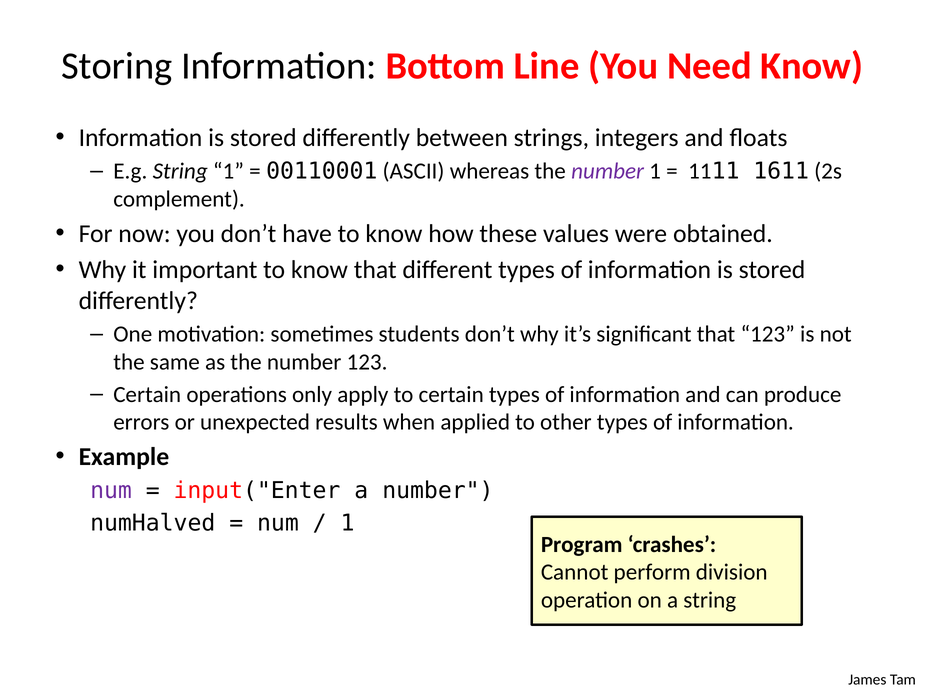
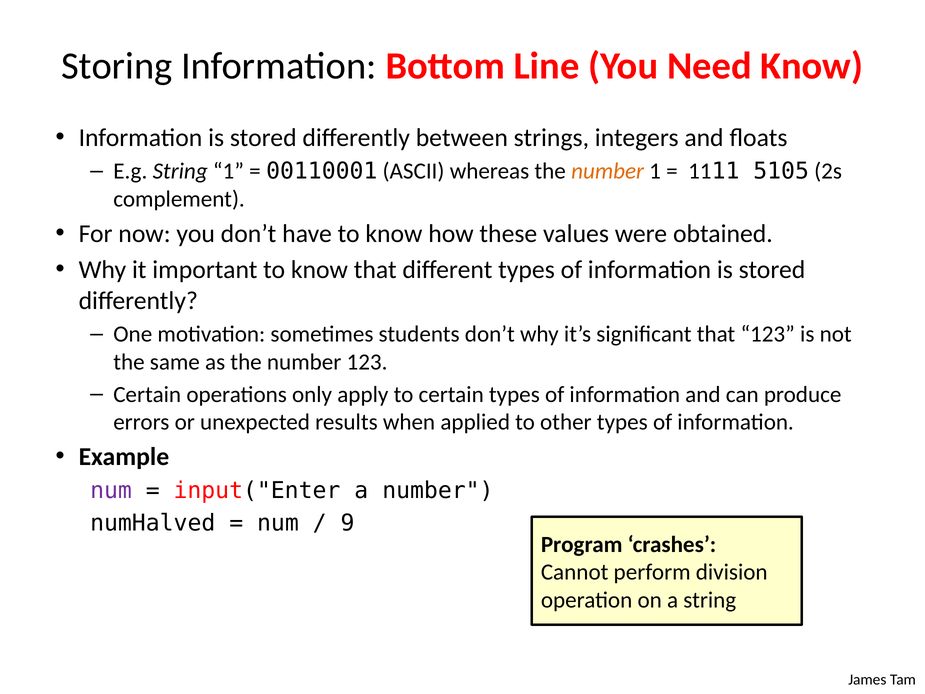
number colour: purple -> orange (608, 171)
1611: 1611 -> 5105 (781, 171)
1: 1 -> 9 (348, 523)
